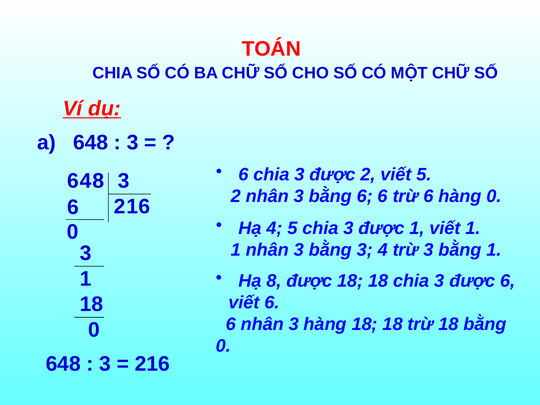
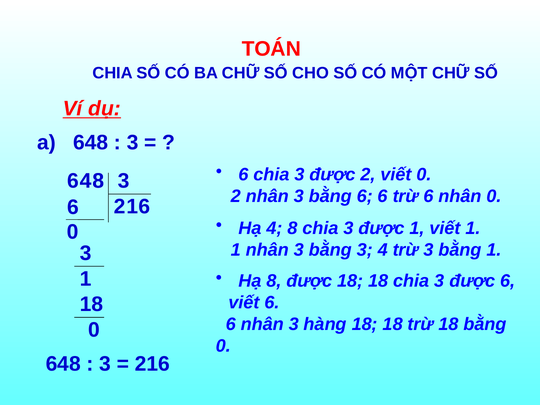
viết 5: 5 -> 0 (424, 175)
trừ 6 hàng: hàng -> nhân (460, 196)
4 5: 5 -> 8 (293, 228)
